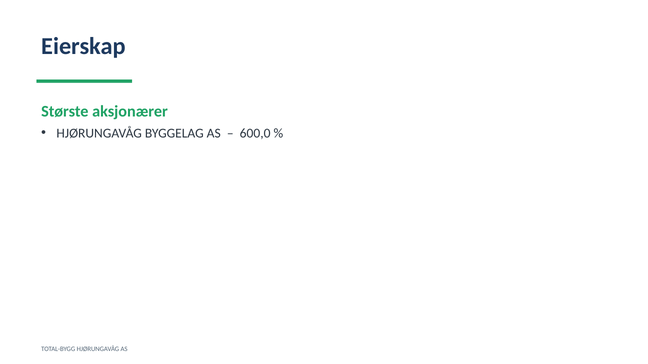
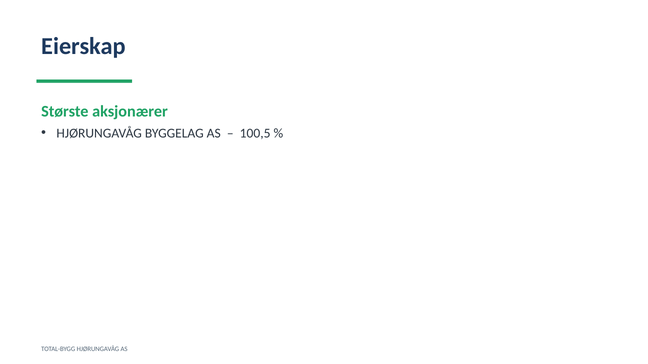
600,0: 600,0 -> 100,5 (255, 133)
